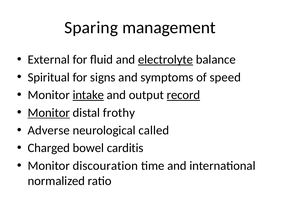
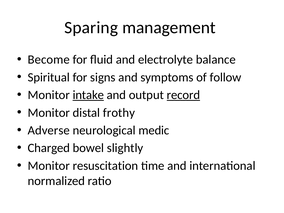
External: External -> Become (49, 60)
electrolyte underline: present -> none (166, 60)
speed: speed -> follow (225, 77)
Monitor underline: present -> none (49, 113)
called: called -> medic (154, 130)
carditis: carditis -> slightly (125, 148)
discouration: discouration -> resuscitation (105, 166)
